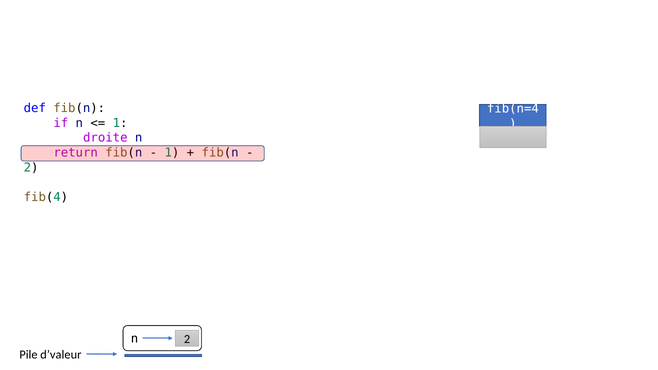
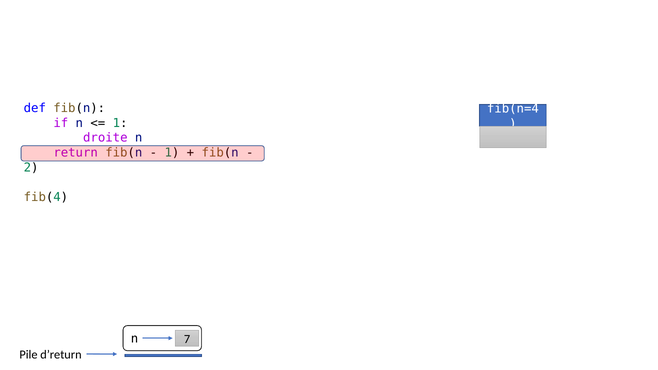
n 2: 2 -> 7 (187, 339)
d’valeur: d’valeur -> d’return (61, 355)
